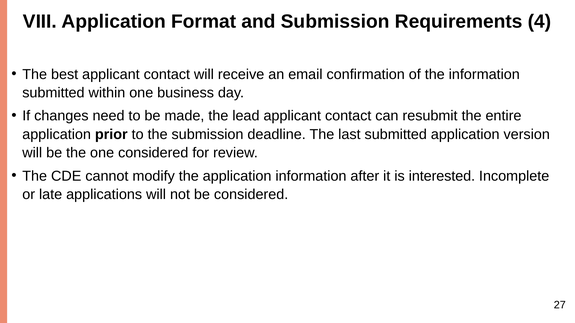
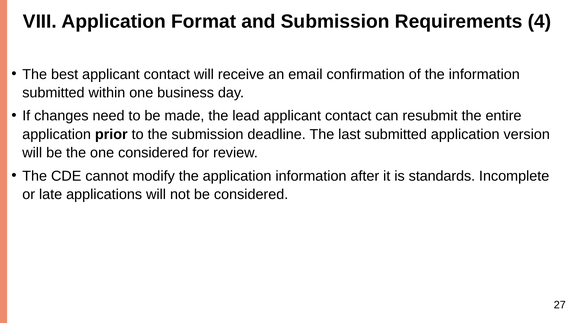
interested: interested -> standards (442, 176)
